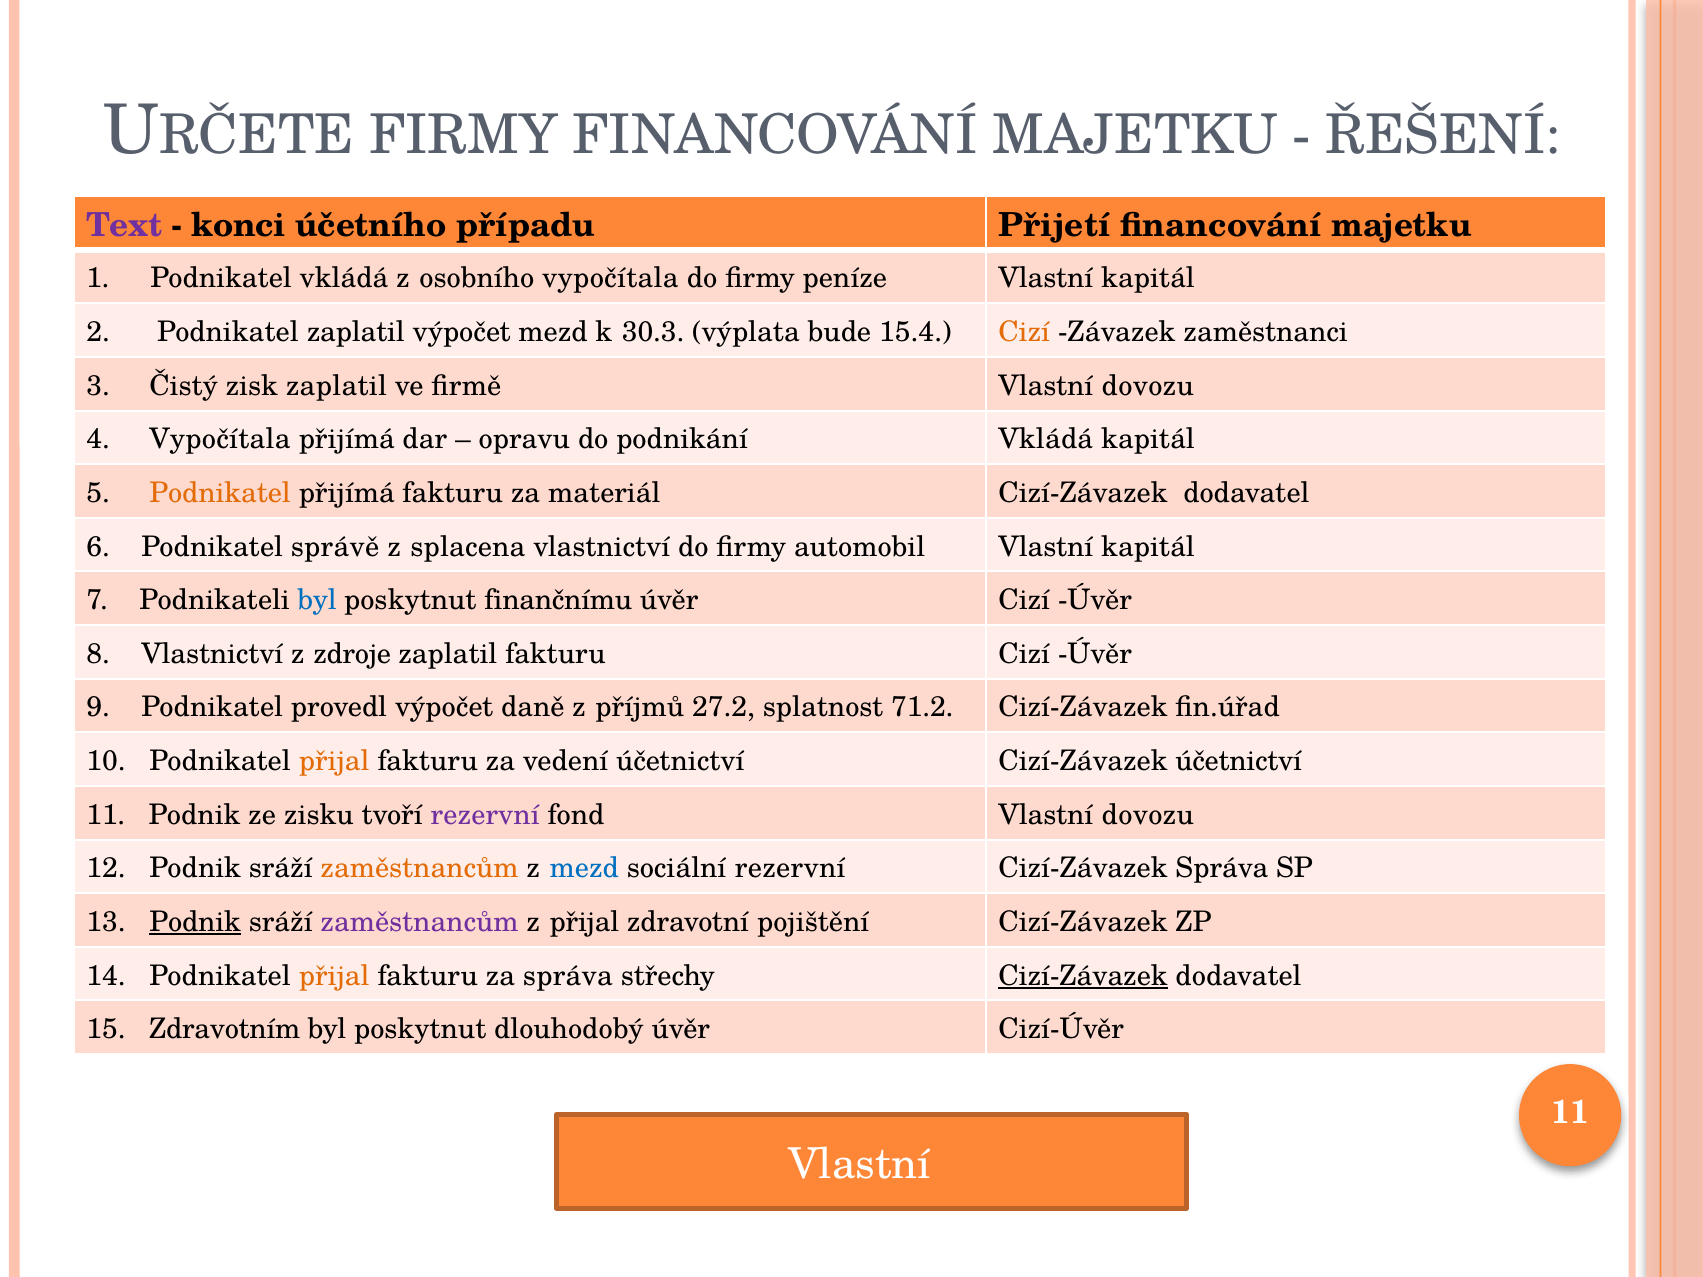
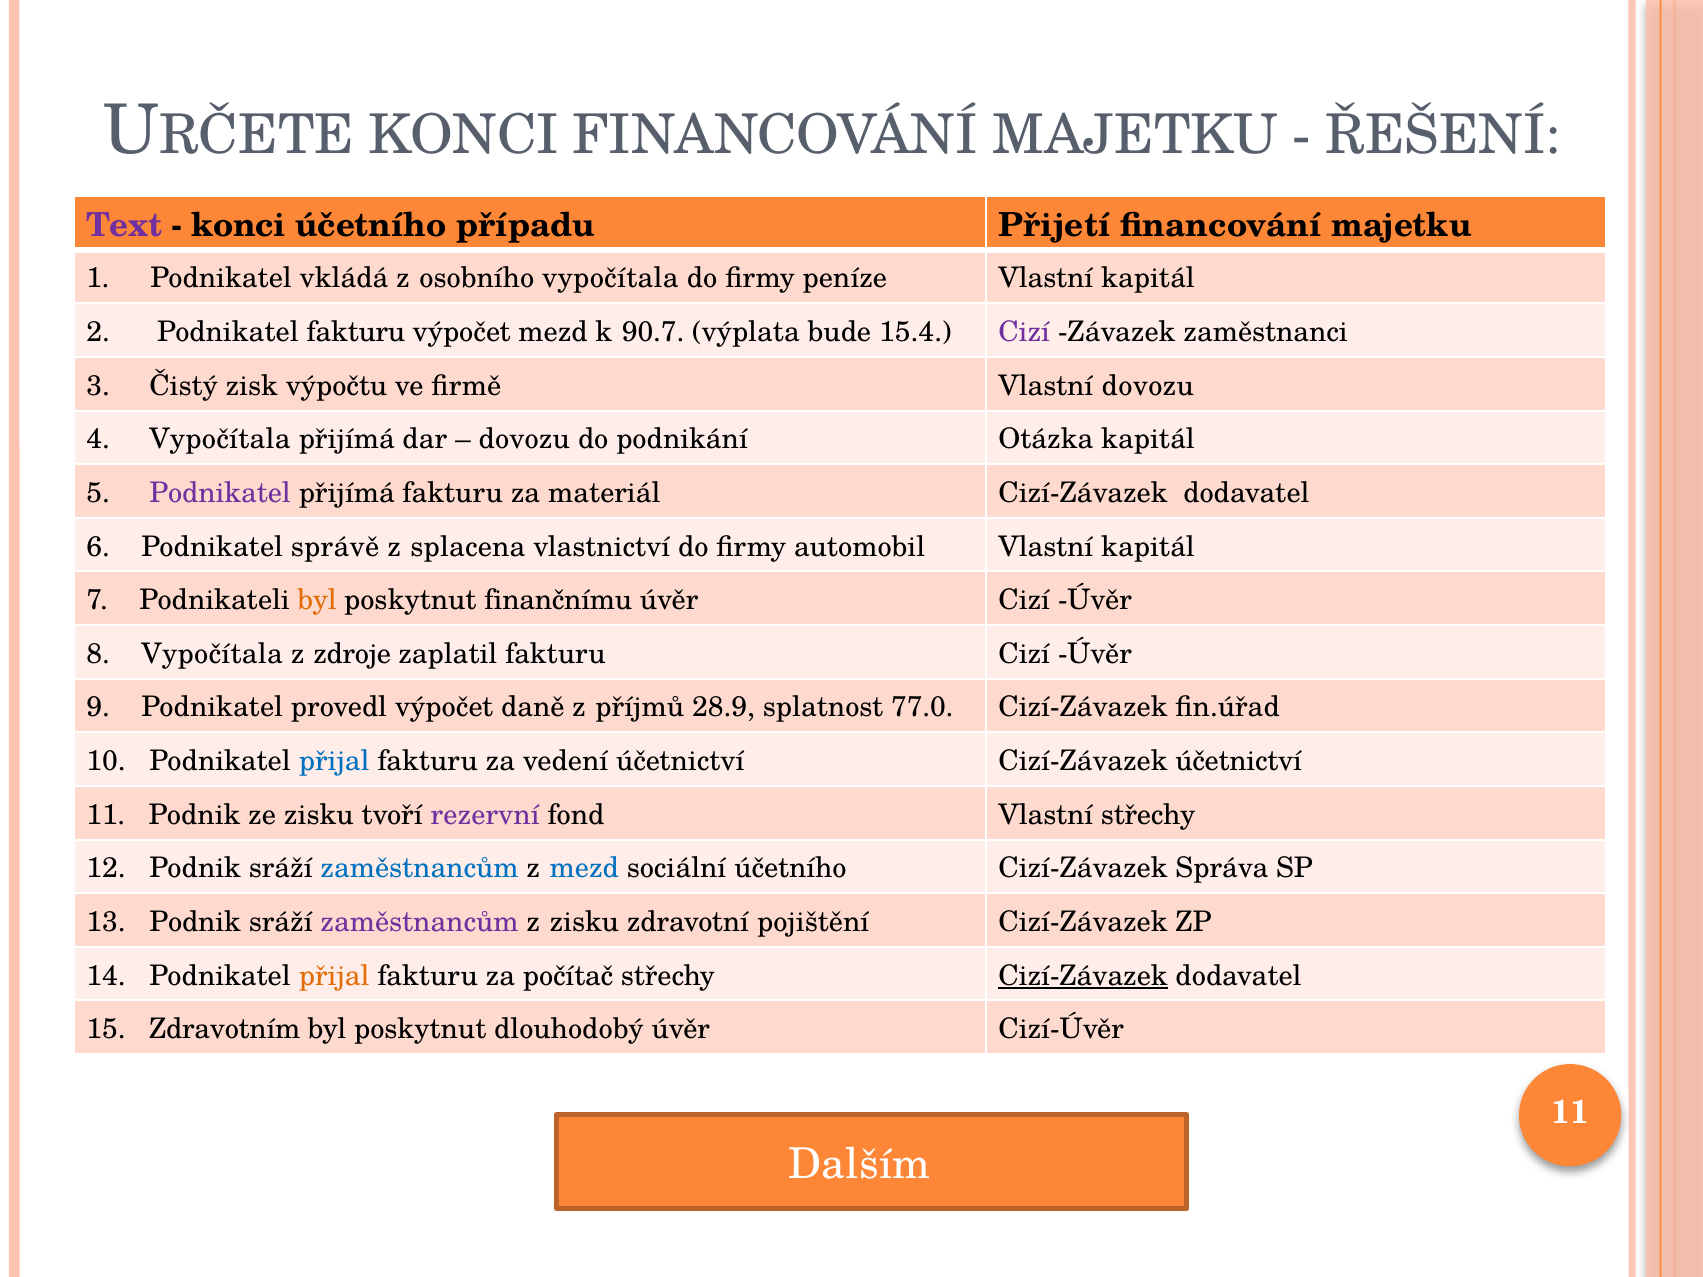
FIRMY: FIRMY -> KONCI (464, 136)
Podnikatel zaplatil: zaplatil -> fakturu (356, 332)
30.3: 30.3 -> 90.7 (653, 332)
Cizí colour: orange -> purple (1024, 332)
zisk zaplatil: zaplatil -> výpočtu (337, 386)
opravu: opravu -> dovozu (524, 440)
podnikání Vkládá: Vkládá -> Otázka (1046, 440)
Podnikatel colour: orange -> purple (220, 493)
byl colour: blue -> orange (317, 600)
8 Vlastnictví: Vlastnictví -> Vypočítala (212, 654)
27.2: 27.2 -> 28.9 (724, 708)
71.2: 71.2 -> 77.0 (922, 708)
přijal colour: orange -> blue (334, 761)
fond Vlastní dovozu: dovozu -> střechy (1148, 815)
zaměstnancům colour: orange -> blue (420, 869)
sociální rezervní: rezervní -> účetního (790, 869)
Podnik underline: present -> none (195, 922)
z přijal: přijal -> zisku (584, 922)
za správa: správa -> počítač (568, 976)
Vlastní: Vlastní -> Dalším (860, 1165)
